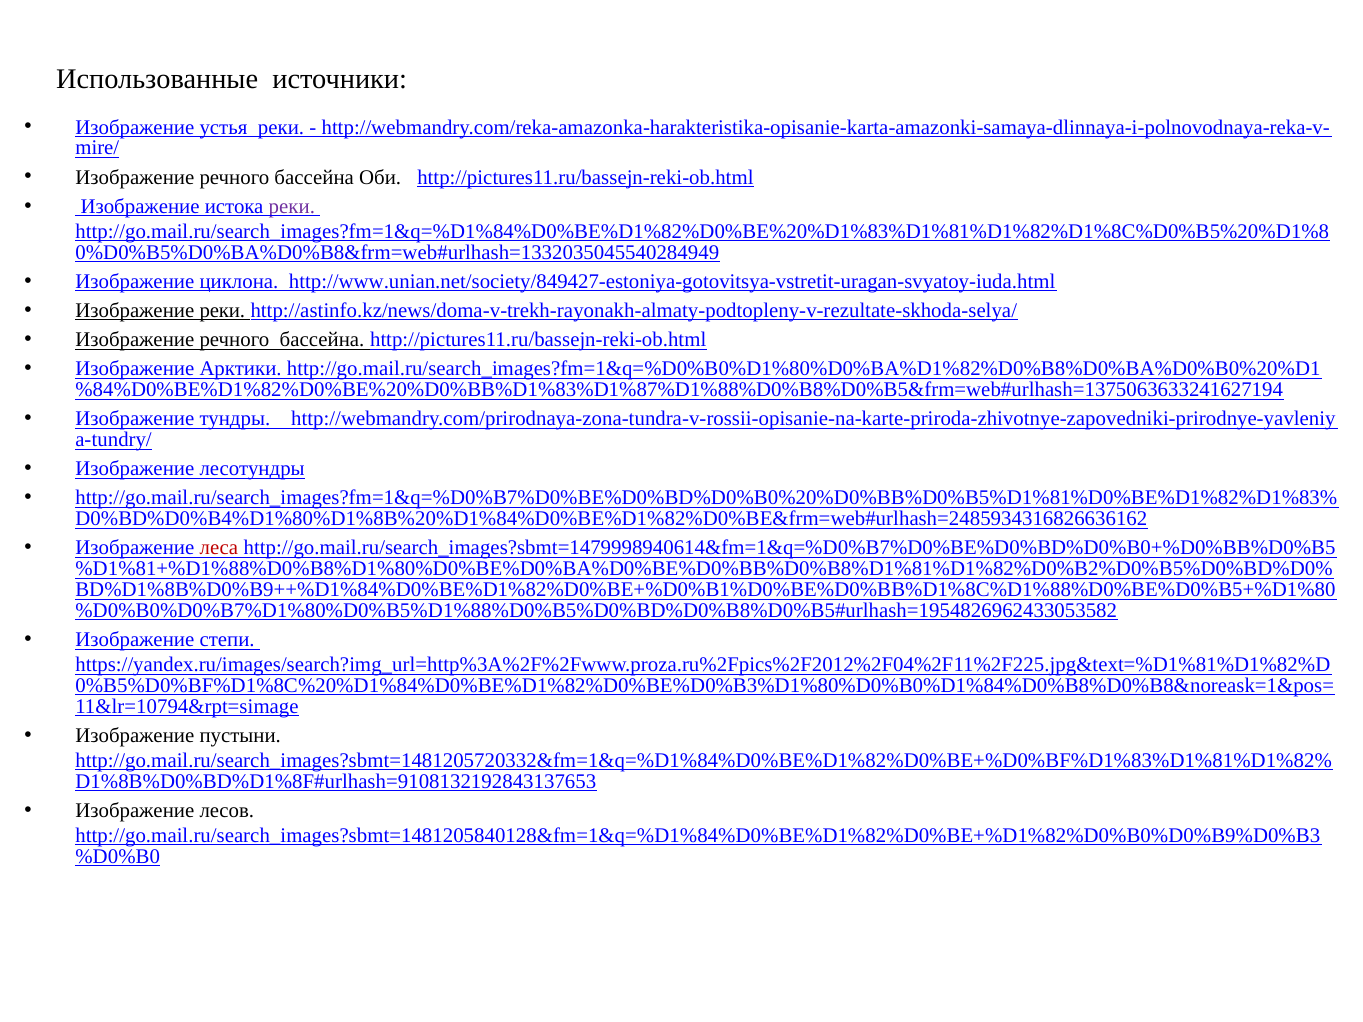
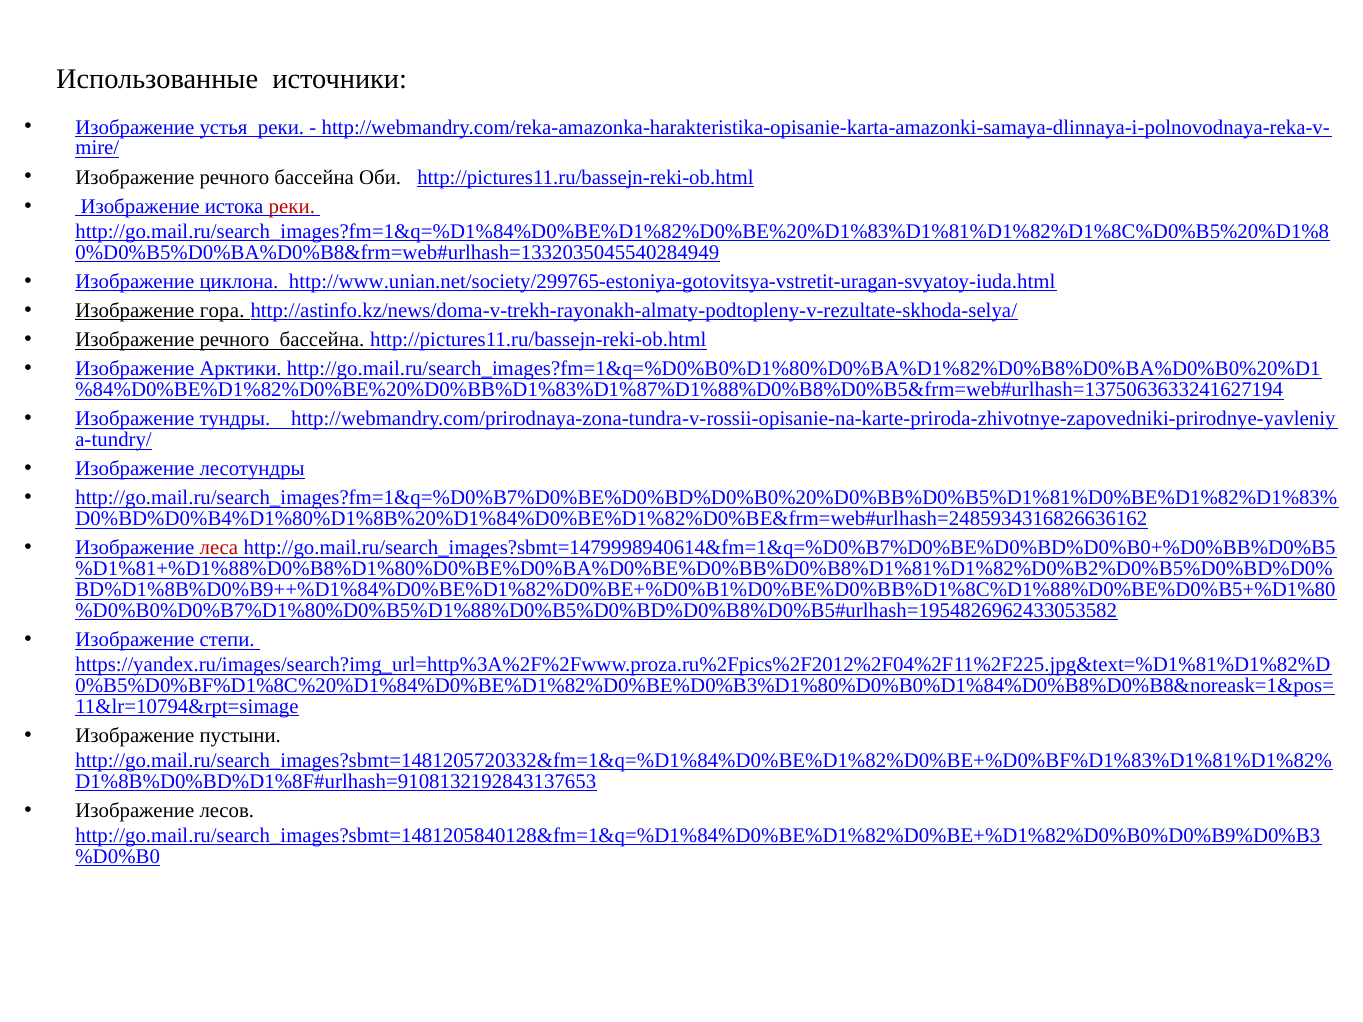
реки colour: purple -> red (292, 206)
http://www.unian.net/society/849427-estoniya-gotovitsya-vstretit-uragan-svyatoy-iuda.html: http://www.unian.net/society/849427-estoniya-gotovitsya-vstretit-uragan-svyatoy-iuda.html -> http://www.unian.net/society/299765-estoniya-gotovitsya-vstretit-uragan-svyatoy-iuda.html (672, 281)
Изображение реки: реки -> гора (222, 311)
